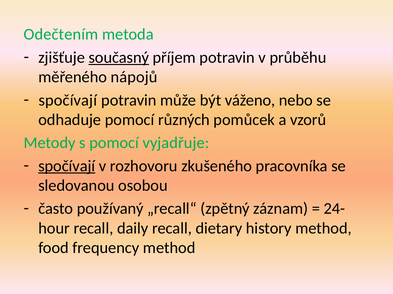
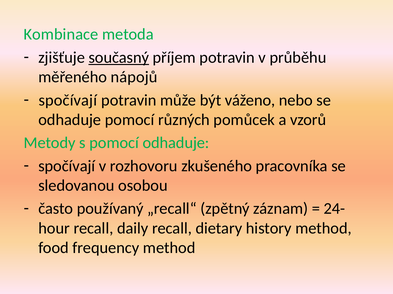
Odečtením: Odečtením -> Kombinace (61, 34)
pomocí vyjadřuje: vyjadřuje -> odhaduje (176, 143)
spočívají underline: present -> none (67, 166)
